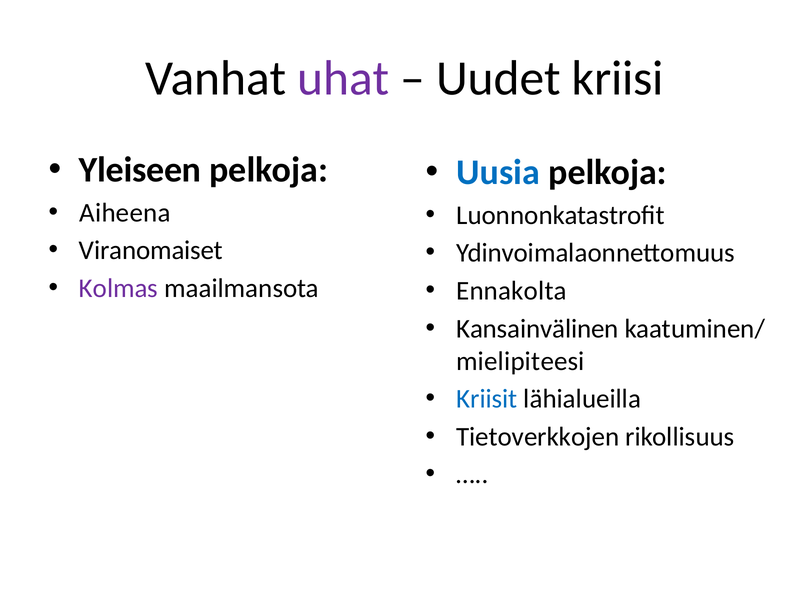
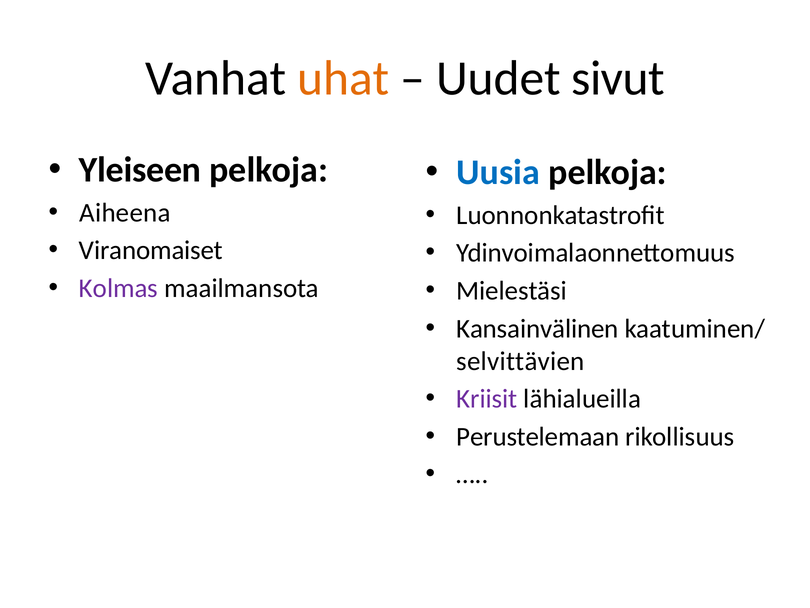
uhat colour: purple -> orange (343, 78)
kriisi: kriisi -> sivut (618, 78)
Ennakolta: Ennakolta -> Mielestäsi (512, 291)
mielipiteesi: mielipiteesi -> selvittävien (520, 361)
Kriisit colour: blue -> purple (487, 399)
Tietoverkkojen: Tietoverkkojen -> Perustelemaan (538, 436)
